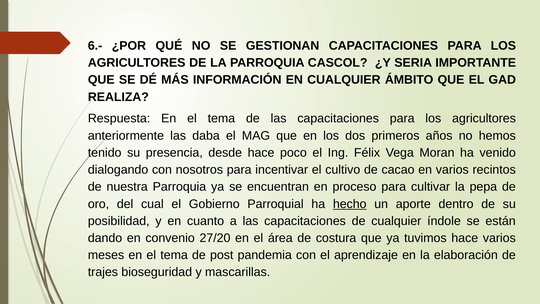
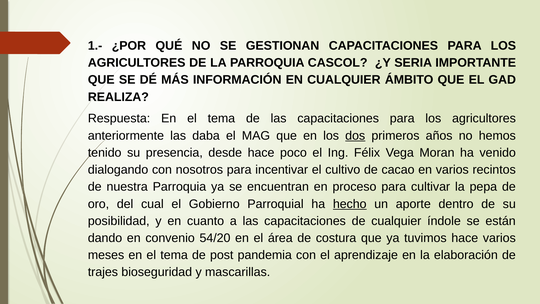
6.-: 6.- -> 1.- (95, 46)
dos underline: none -> present (355, 136)
27/20: 27/20 -> 54/20 (215, 238)
